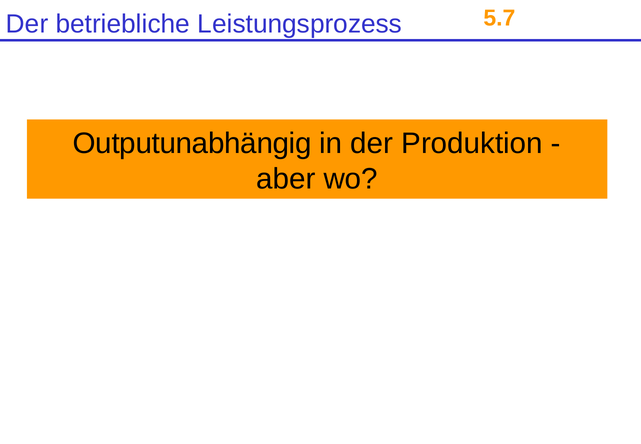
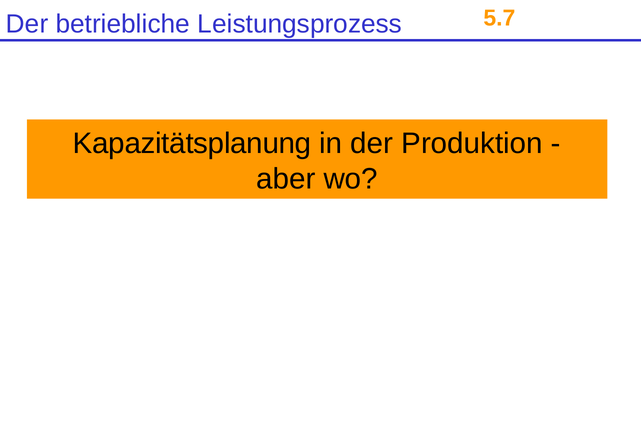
Outputunabhängig: Outputunabhängig -> Kapazitätsplanung (192, 143)
